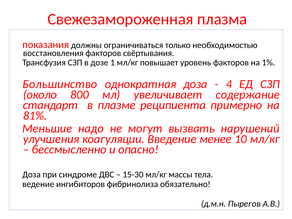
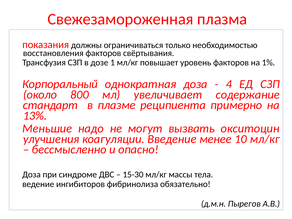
Большинство: Большинство -> Корпоральный (60, 84)
81%: 81% -> 13% (35, 116)
нарушений: нарушений -> окситоцин (250, 129)
